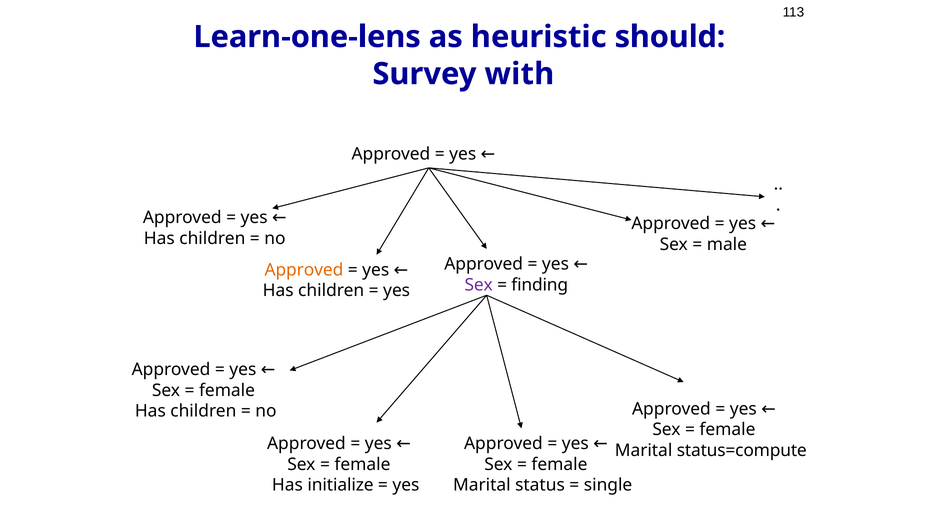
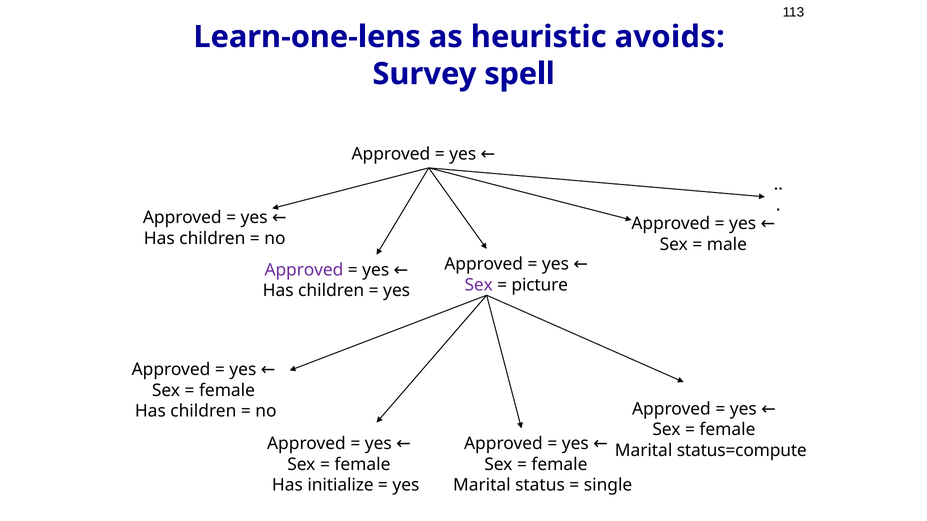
should: should -> avoids (670, 37)
with: with -> spell (520, 74)
Approved colour: orange -> purple (304, 270)
finding: finding -> picture (540, 285)
